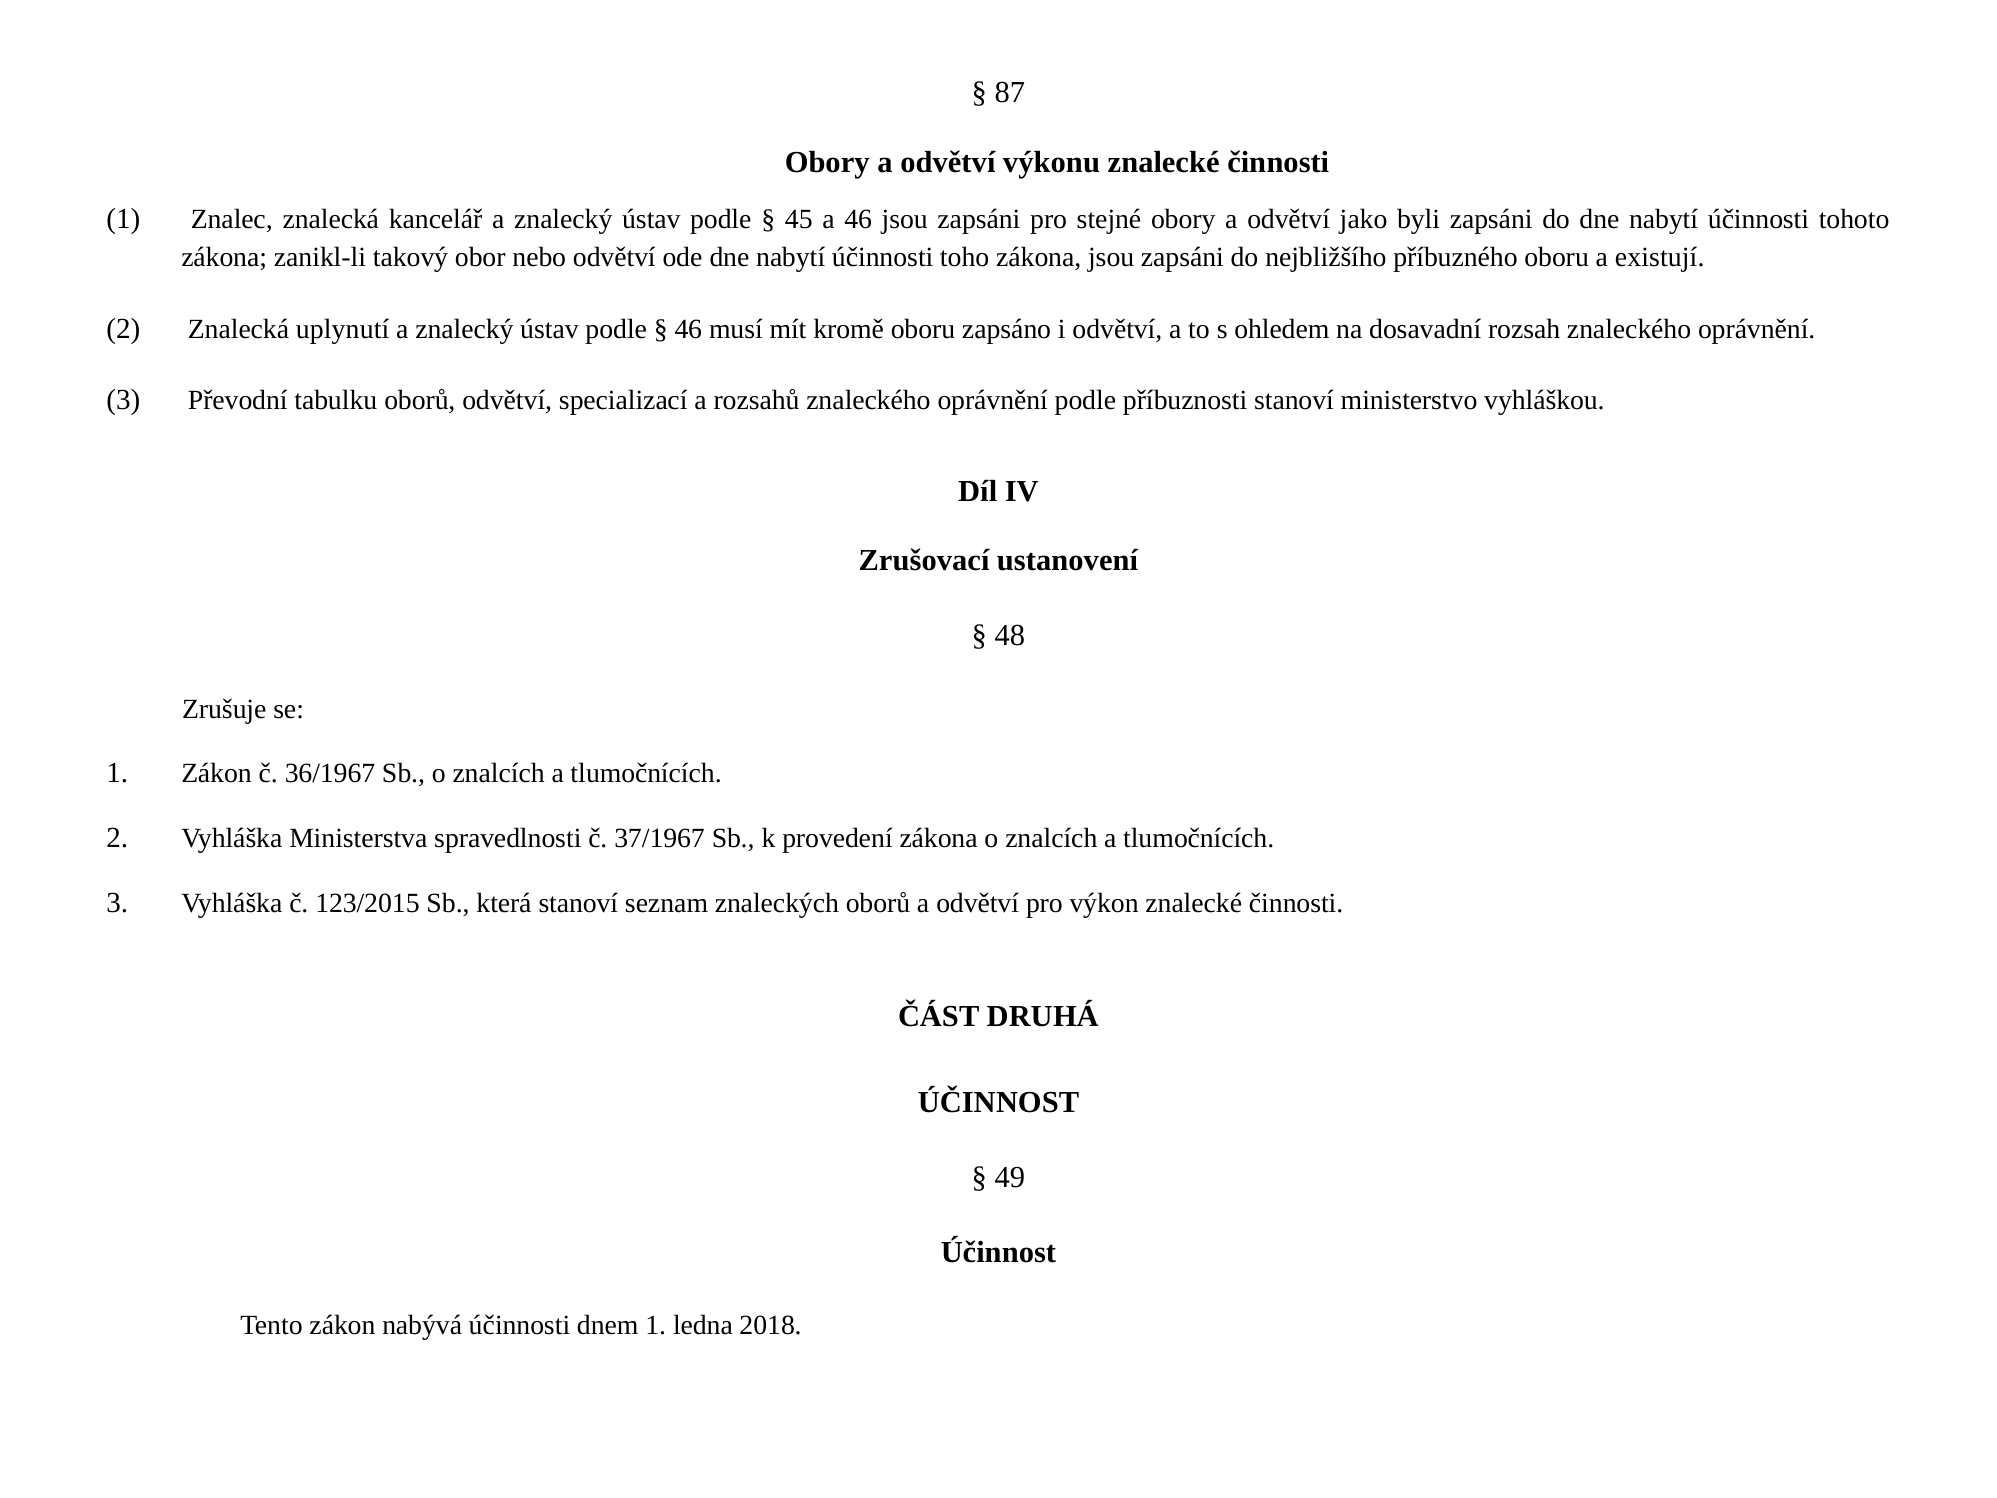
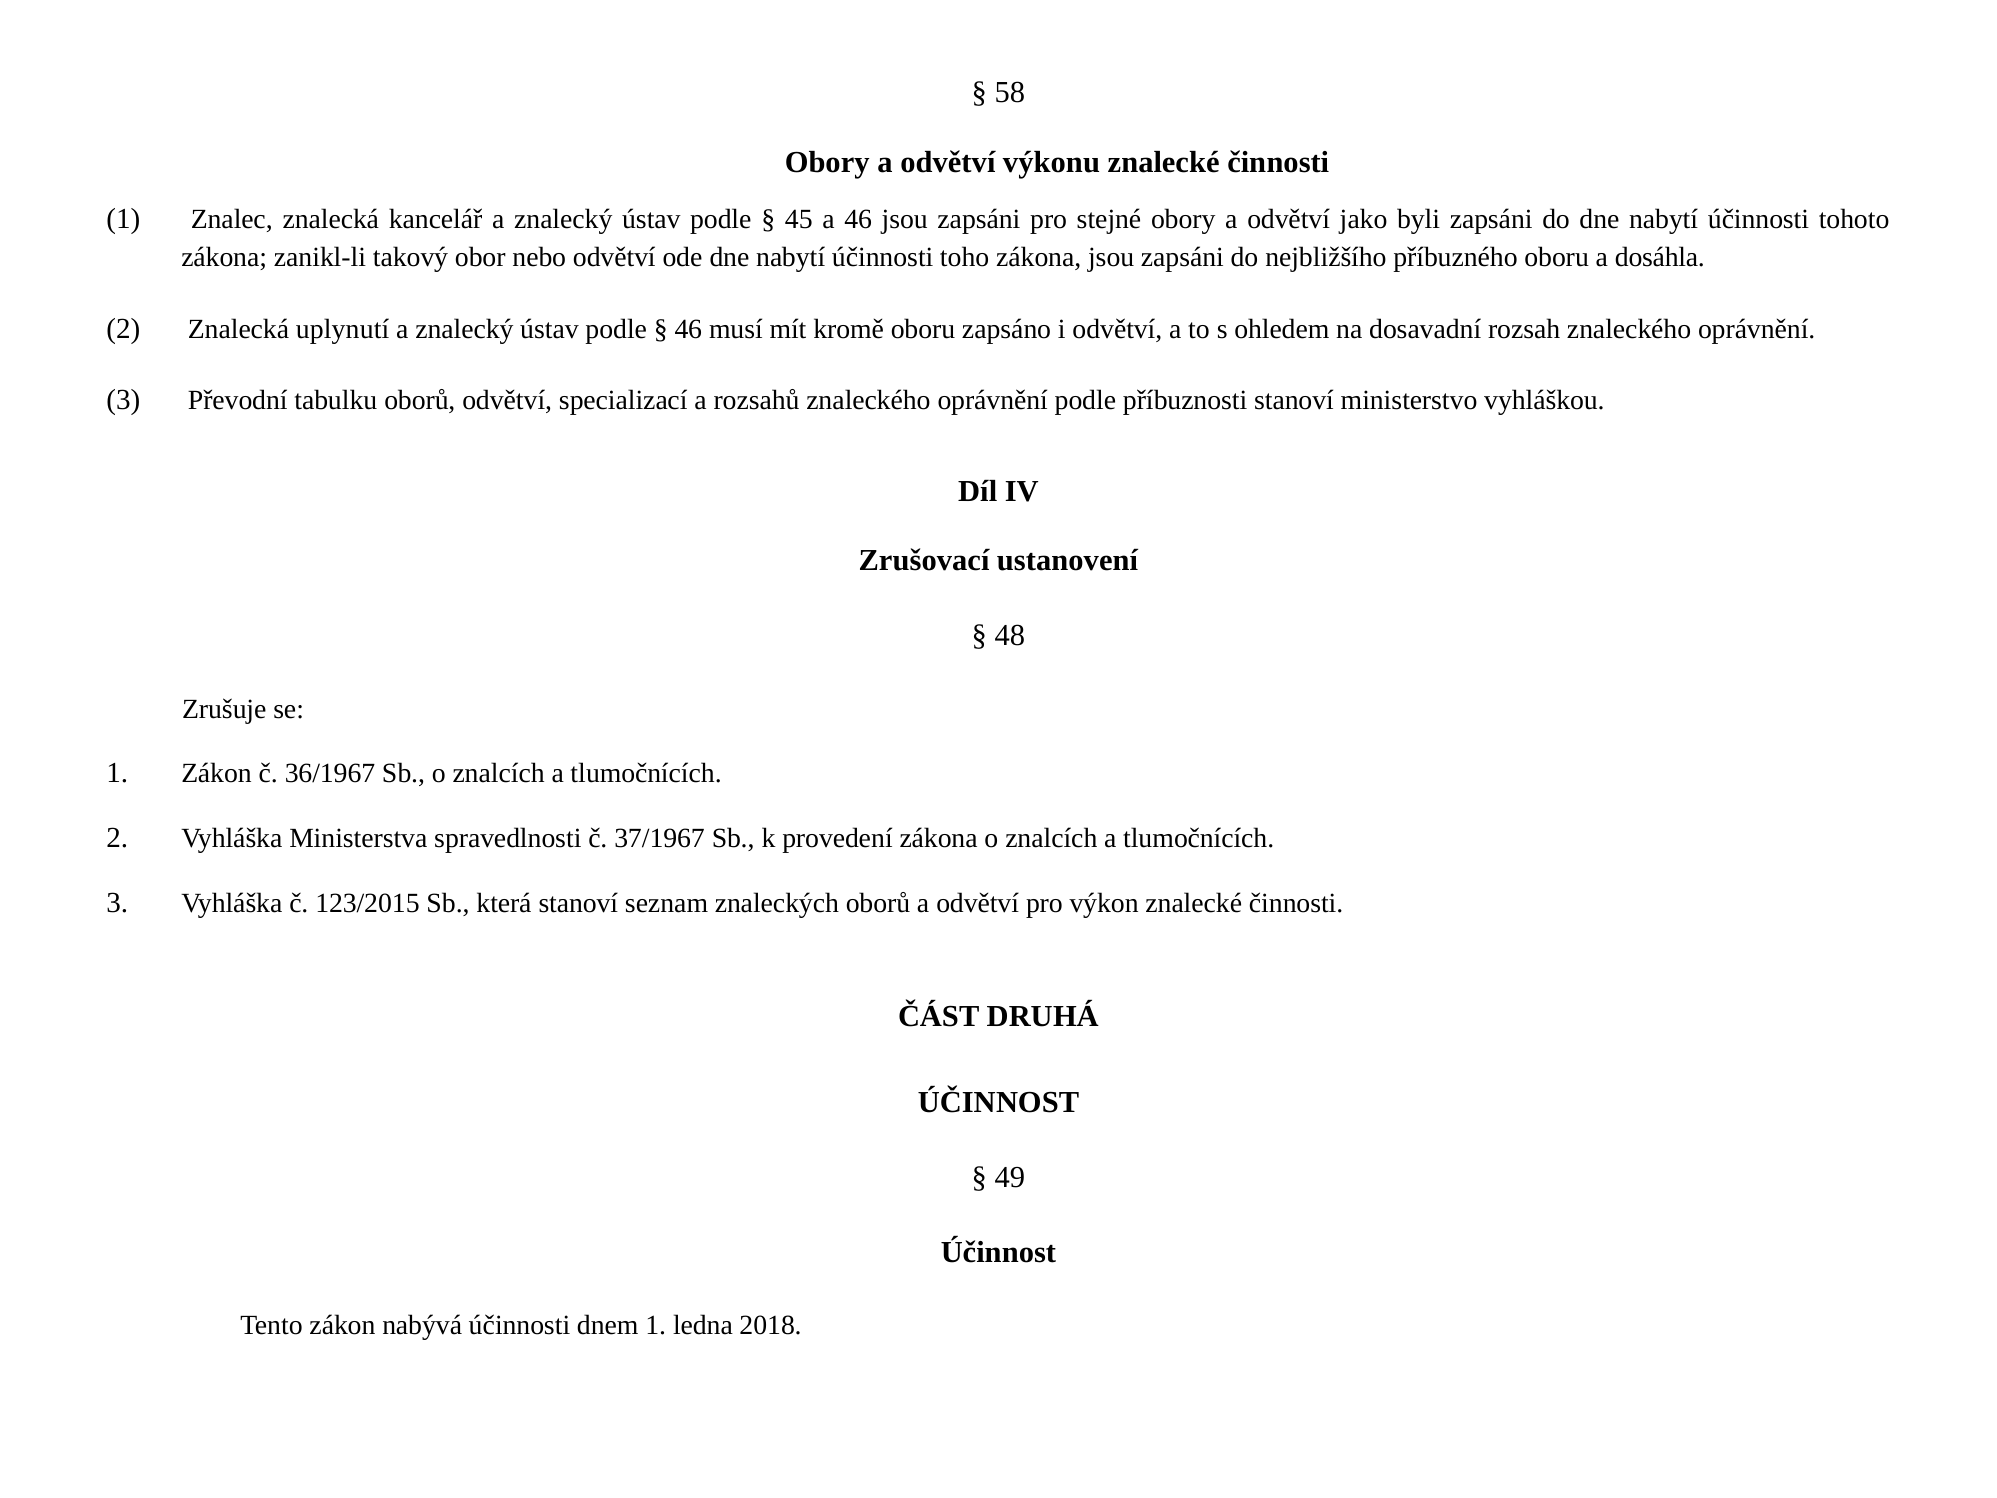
87: 87 -> 58 (1010, 93)
existují: existují -> dosáhla (1660, 257)
